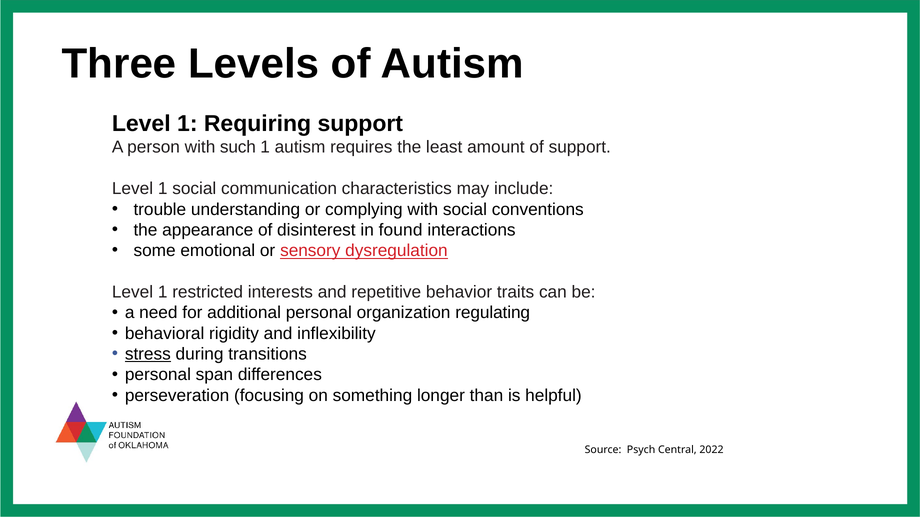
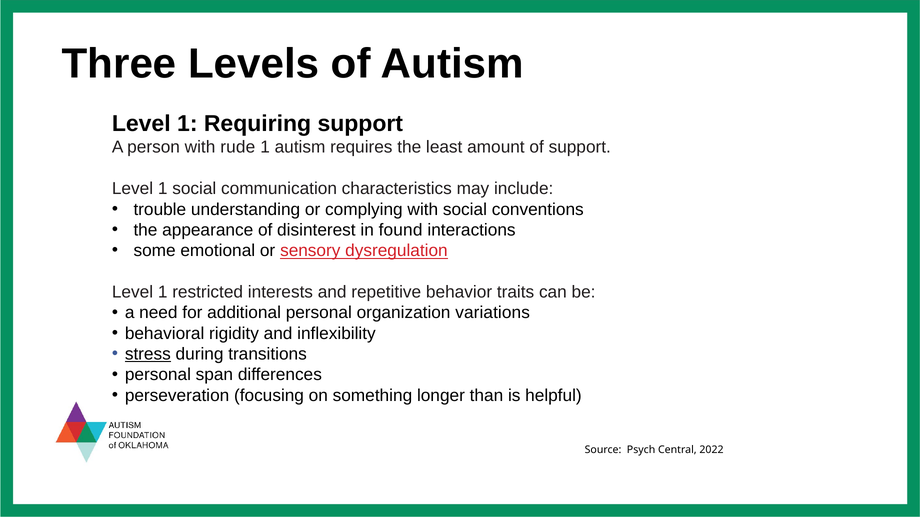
such: such -> rude (238, 147)
regulating: regulating -> variations (493, 313)
